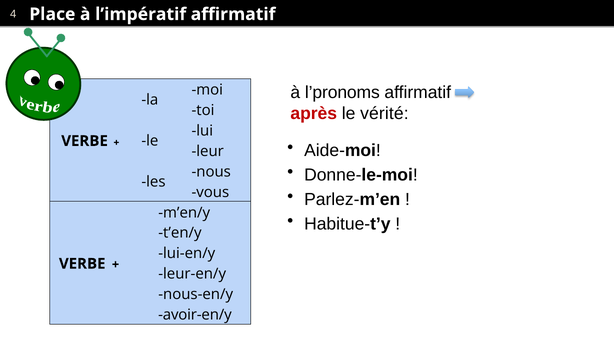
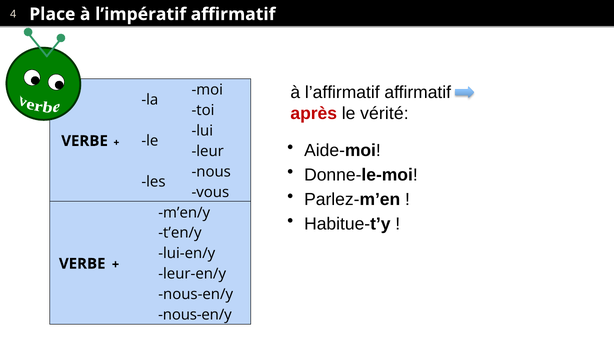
l’pronoms: l’pronoms -> l’affirmatif (342, 93)
avoir-en/y: avoir-en/y -> nous-en/y (195, 315)
